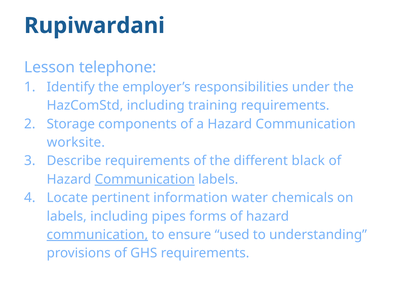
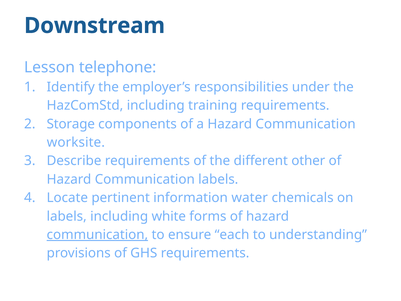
Rupiwardani: Rupiwardani -> Downstream (95, 26)
black: black -> other (308, 161)
Communication underline: present -> none (145, 179)
pipes: pipes -> white (169, 216)
used: used -> each (232, 235)
